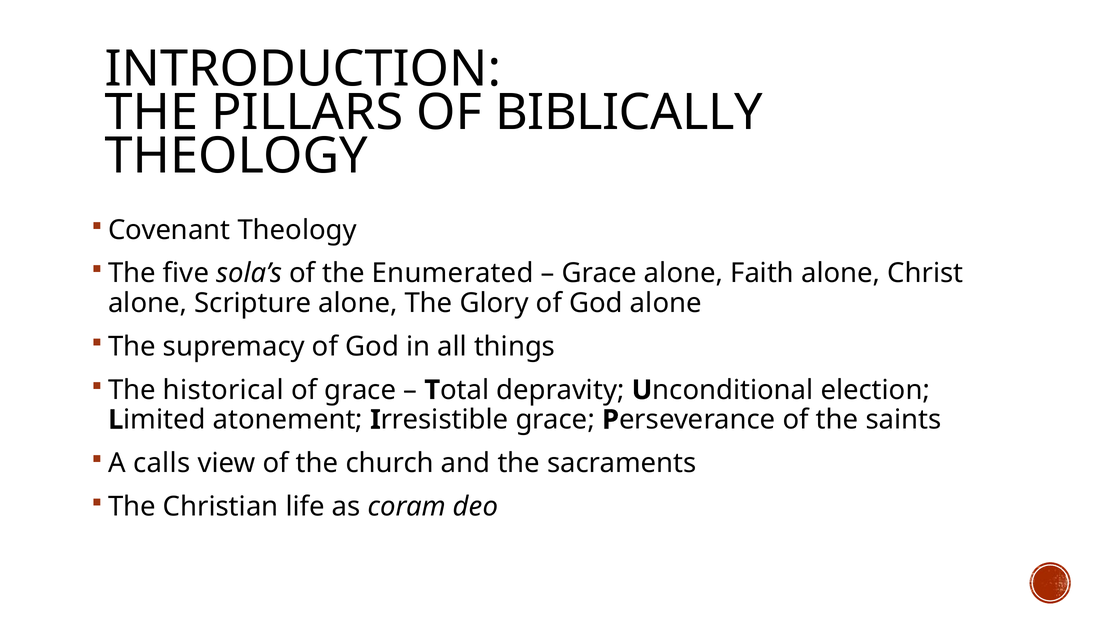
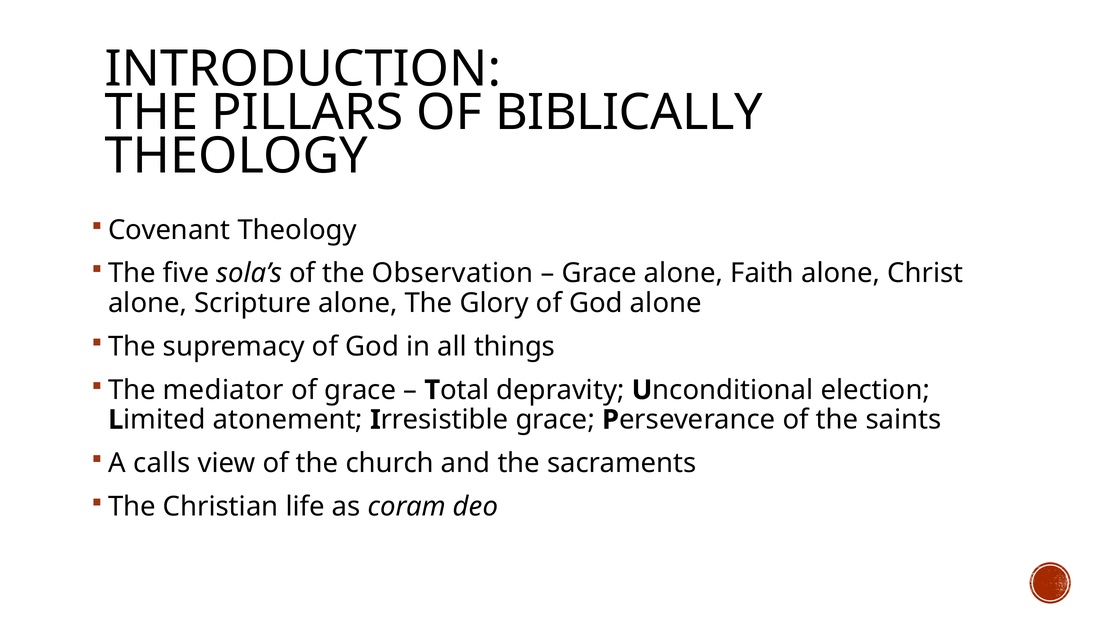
Enumerated: Enumerated -> Observation (453, 274)
historical: historical -> mediator (223, 390)
